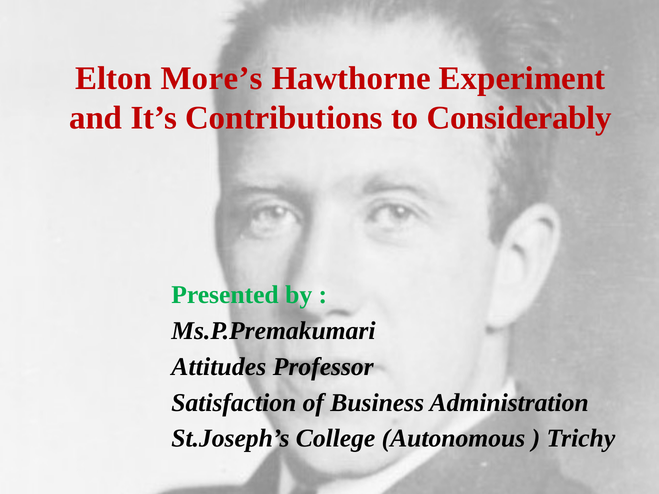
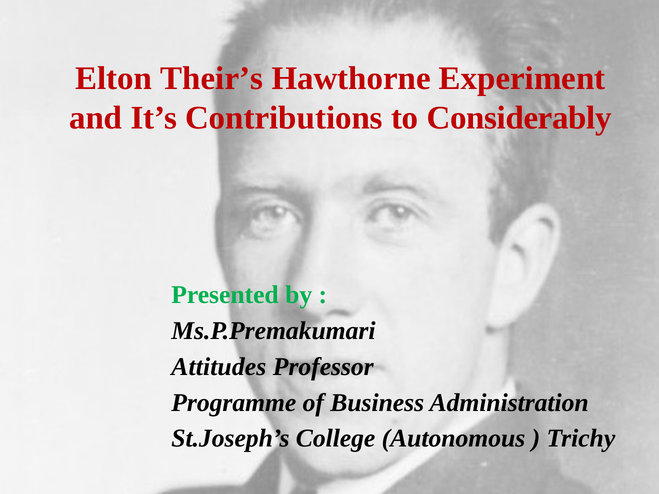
More’s: More’s -> Their’s (212, 79)
Satisfaction: Satisfaction -> Programme (234, 403)
